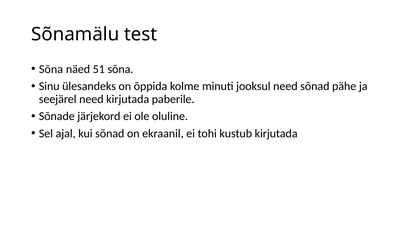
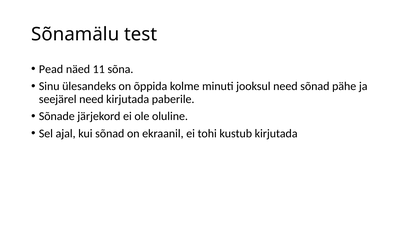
Sõna: Sõna -> Pead (51, 69)
51: 51 -> 11 (99, 69)
